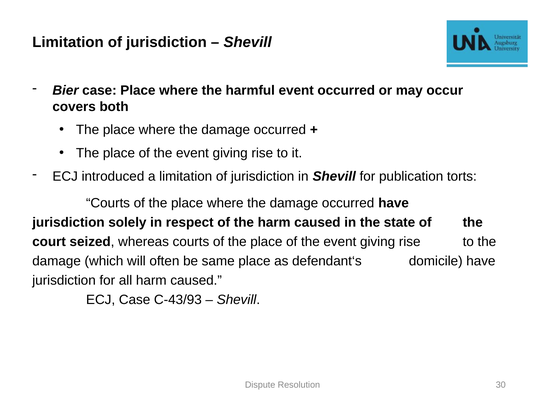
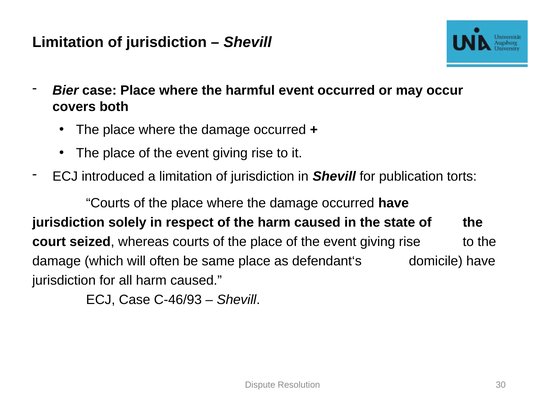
C-43/93: C-43/93 -> C-46/93 (178, 300)
